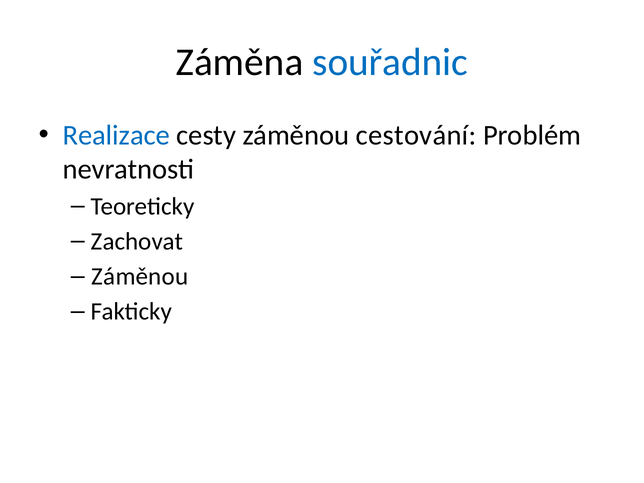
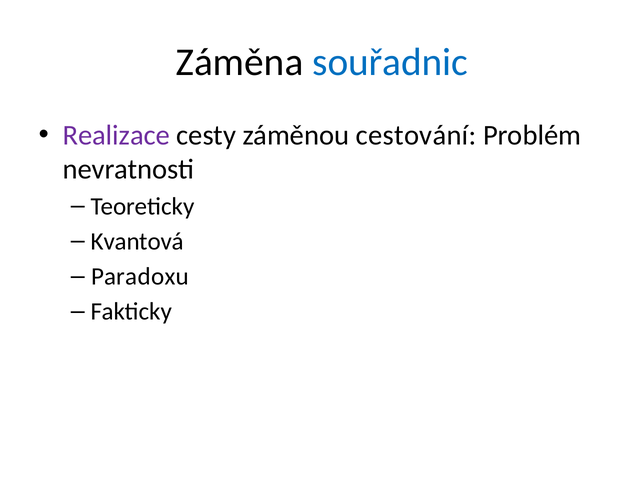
Realizace colour: blue -> purple (116, 135)
Zachovat: Zachovat -> Kvantová (137, 242)
Záměnou: Záměnou -> Paradoxu (140, 277)
